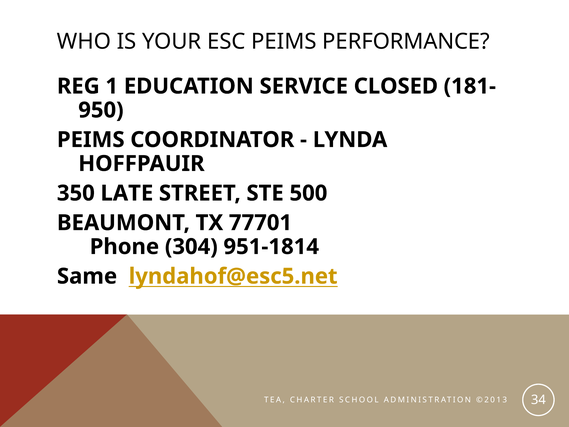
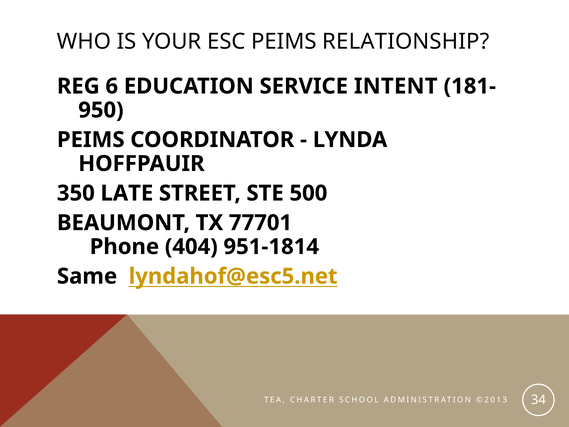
PERFORMANCE: PERFORMANCE -> RELATIONSHIP (406, 41)
1: 1 -> 6 (112, 86)
CLOSED: CLOSED -> INTENT (396, 86)
304: 304 -> 404 (191, 247)
